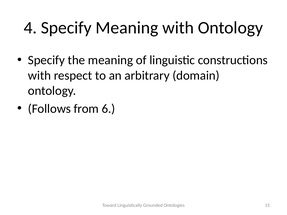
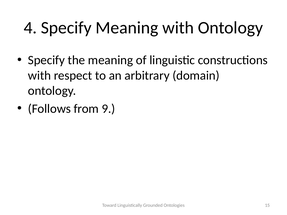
6: 6 -> 9 (108, 109)
